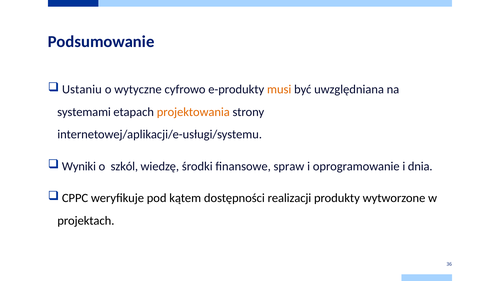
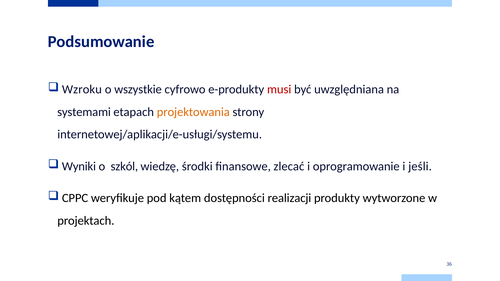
Ustaniu: Ustaniu -> Wzroku (82, 90)
wytyczne: wytyczne -> wszystkie (138, 90)
musi colour: orange -> red (279, 90)
spraw: spraw -> zlecać (289, 166)
dnia: dnia -> jeśli (420, 166)
